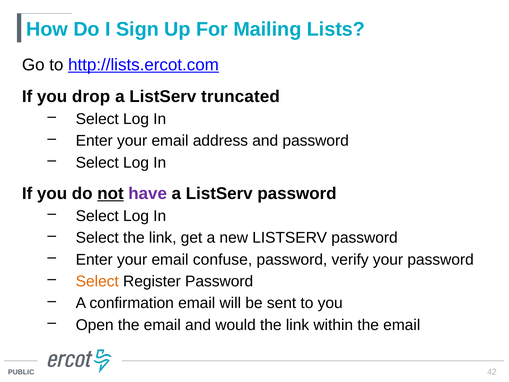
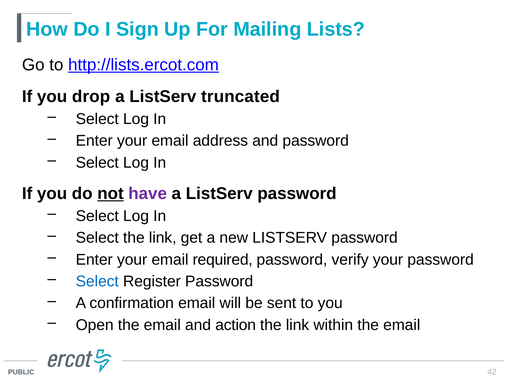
confuse: confuse -> required (223, 259)
Select colour: orange -> blue (97, 281)
would: would -> action (236, 325)
